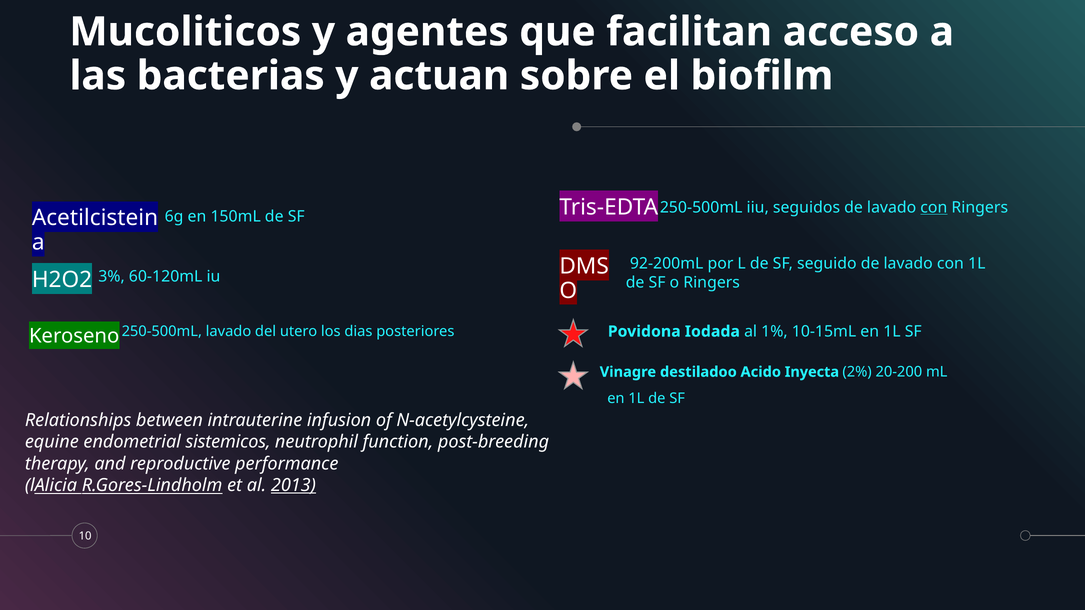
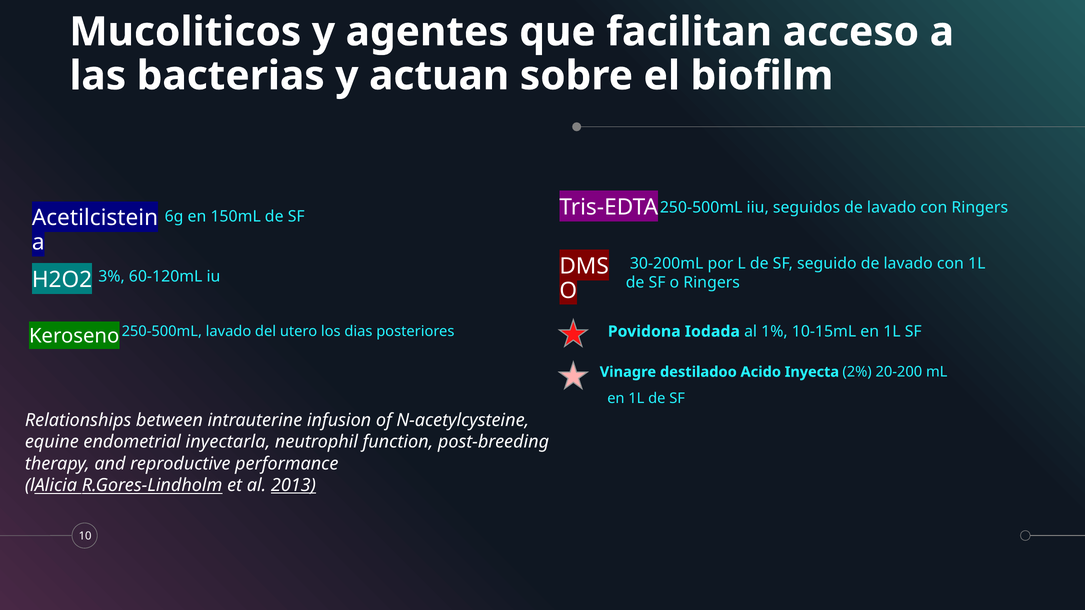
con underline: present -> none (934, 208)
92-200mL: 92-200mL -> 30-200mL (667, 264)
sistemicos: sistemicos -> inyectarla (228, 442)
